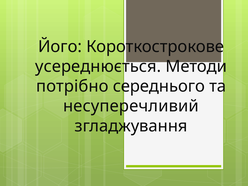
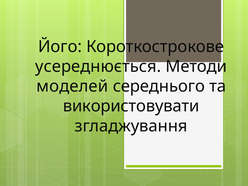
потрібно: потрібно -> моделей (72, 86)
несуперечливий: несуперечливий -> використовувати (131, 106)
